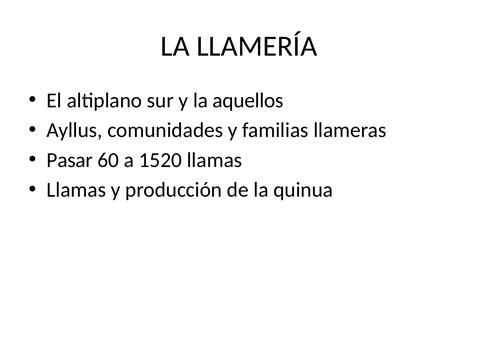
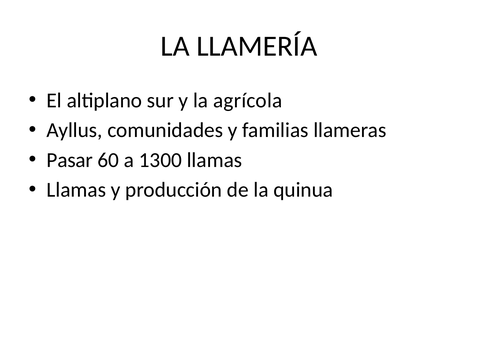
aquellos: aquellos -> agrícola (248, 100)
1520: 1520 -> 1300 (160, 160)
